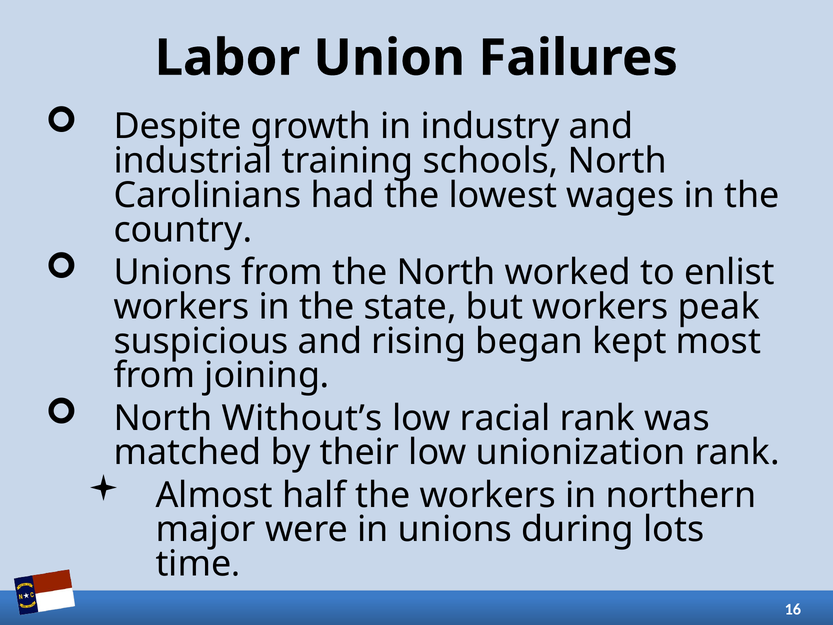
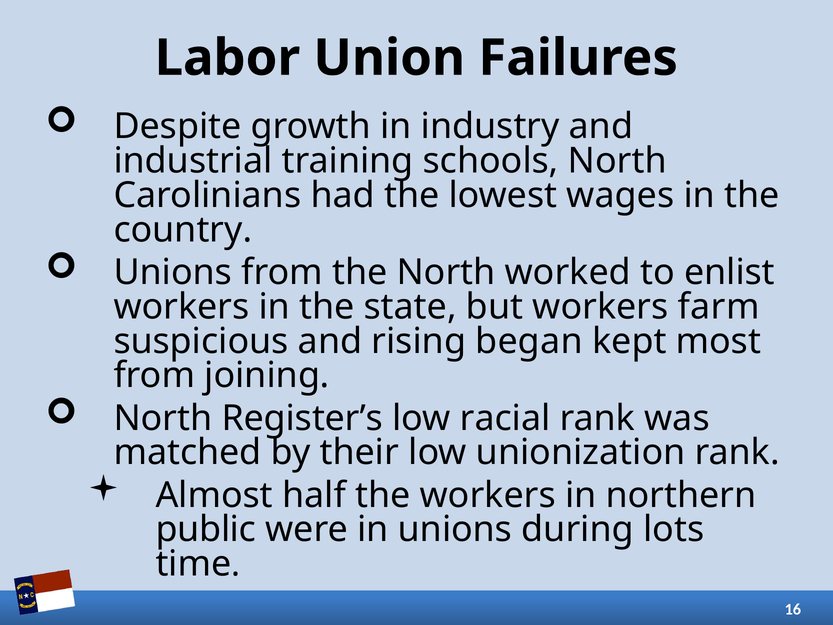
peak: peak -> farm (719, 307)
Without’s: Without’s -> Register’s (302, 418)
major: major -> public (206, 529)
